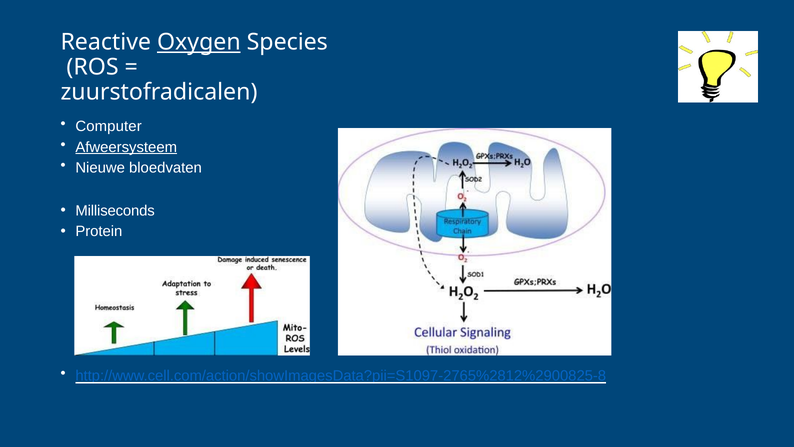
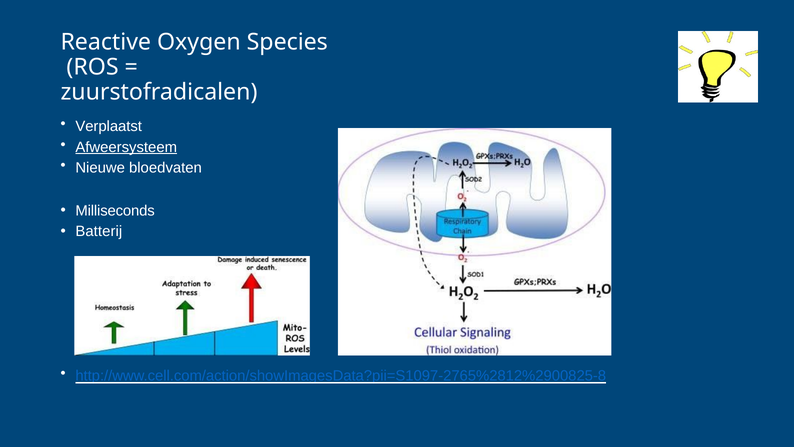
Oxygen underline: present -> none (199, 42)
Computer: Computer -> Verplaatst (109, 126)
Protein: Protein -> Batterij (99, 231)
